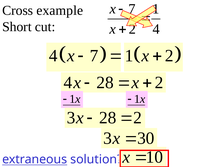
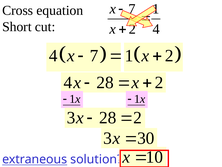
example: example -> equation (60, 10)
